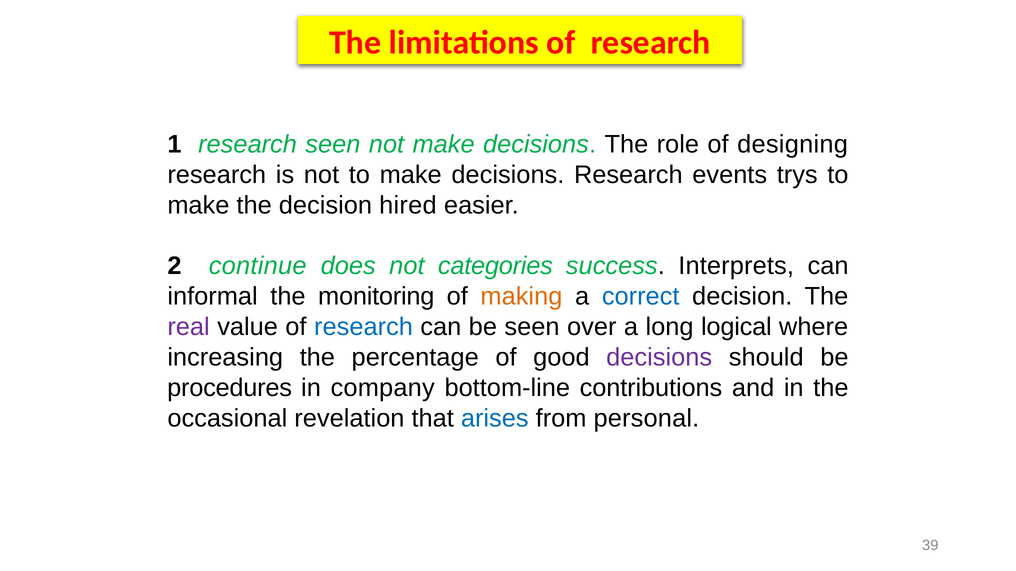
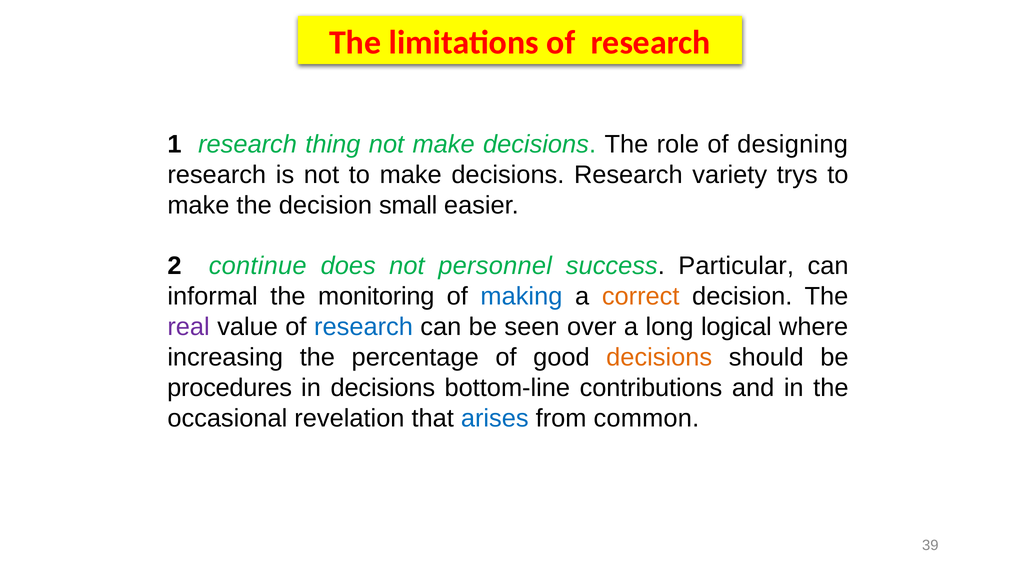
research seen: seen -> thing (333, 144)
events: events -> variety (730, 175)
hired: hired -> small (408, 205)
categories: categories -> personnel (495, 266)
Interprets: Interprets -> Particular (736, 266)
making colour: orange -> blue (521, 297)
correct colour: blue -> orange (641, 297)
decisions colour: purple -> orange (659, 358)
in company: company -> decisions (383, 388)
personal: personal -> common (646, 419)
